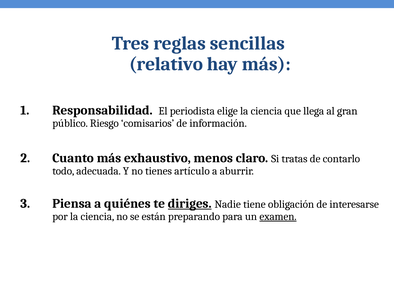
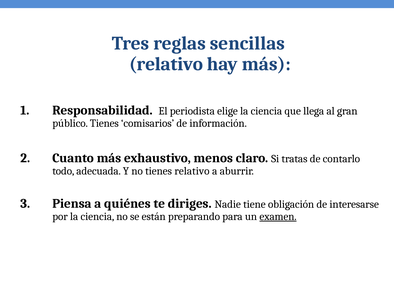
público Riesgo: Riesgo -> Tienes (104, 123)
tienes artículo: artículo -> relativo (192, 171)
diriges underline: present -> none (190, 204)
